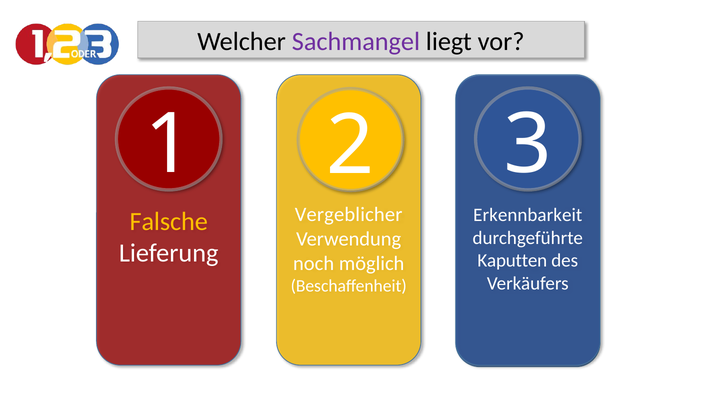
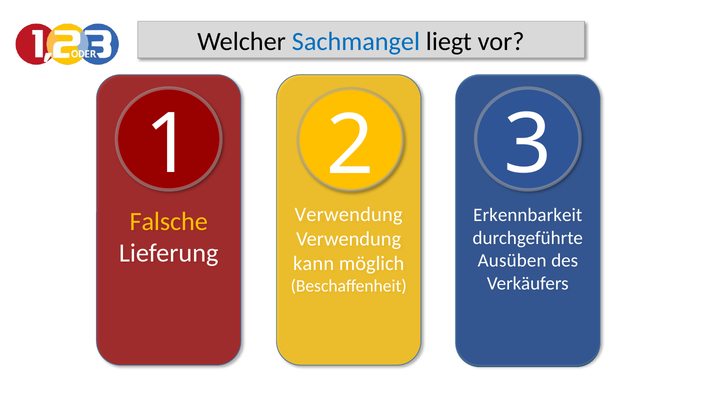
Sachmangel colour: purple -> blue (356, 41)
Vergeblicher: Vergeblicher -> Verwendung (349, 214)
Kaputten: Kaputten -> Ausüben (512, 261)
noch: noch -> kann (314, 264)
